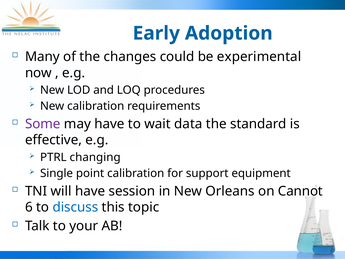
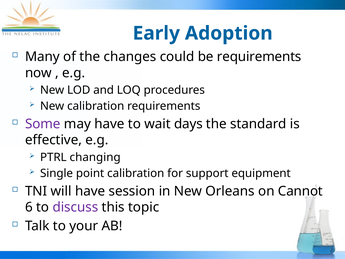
be experimental: experimental -> requirements (259, 57)
data: data -> days (188, 124)
discuss colour: blue -> purple (75, 207)
